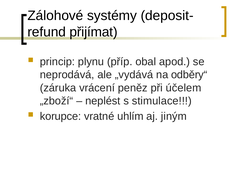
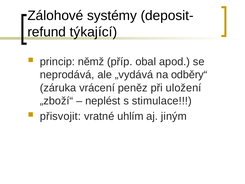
přijímat: přijímat -> týkající (93, 32)
plynu: plynu -> němž (91, 62)
účelem: účelem -> uložení (184, 88)
korupce: korupce -> přisvojit (60, 116)
